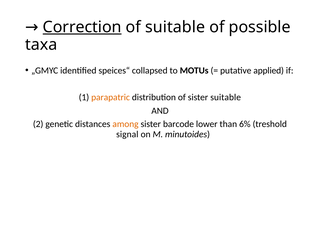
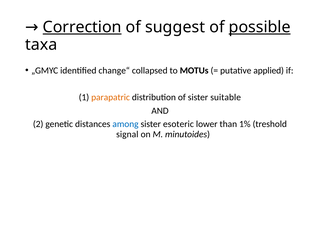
of suitable: suitable -> suggest (175, 27)
possible underline: none -> present (260, 27)
speices“: speices“ -> change“ (114, 70)
among colour: orange -> blue (125, 124)
barcode: barcode -> esoteric (178, 124)
6%: 6% -> 1% (245, 124)
